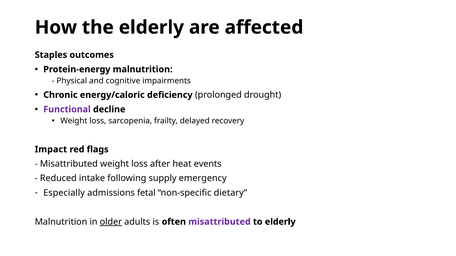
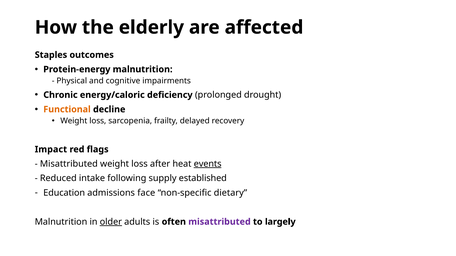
Functional colour: purple -> orange (67, 110)
events underline: none -> present (208, 164)
emergency: emergency -> established (203, 179)
Especially: Especially -> Education (64, 193)
fetal: fetal -> face (146, 193)
to elderly: elderly -> largely (280, 222)
